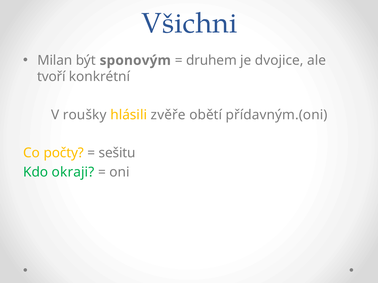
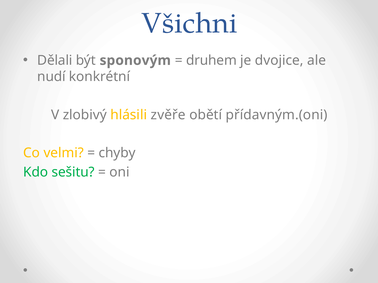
Milan: Milan -> Dělali (55, 61)
tvoří: tvoří -> nudí (51, 77)
roušky: roušky -> zlobivý (85, 115)
počty: počty -> velmi (64, 153)
sešitu: sešitu -> chyby (117, 153)
okraji: okraji -> sešitu (73, 172)
